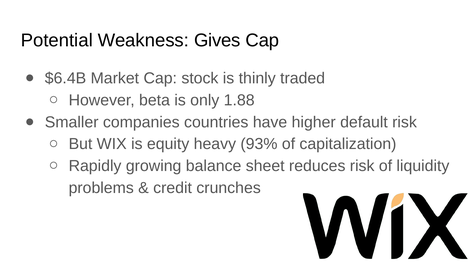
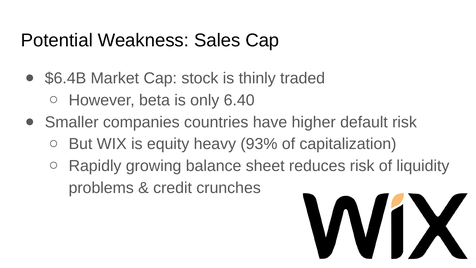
Gives: Gives -> Sales (217, 40)
1.88: 1.88 -> 6.40 (239, 100)
